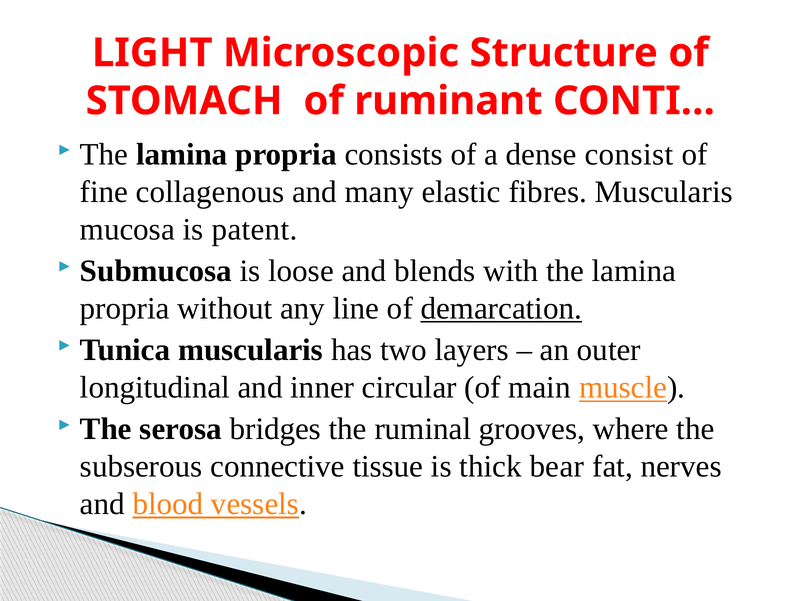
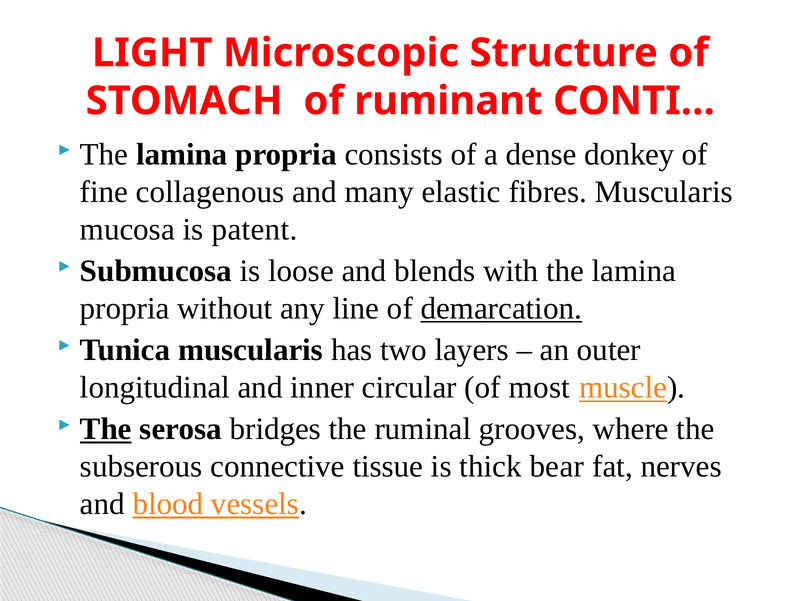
consist: consist -> donkey (629, 155)
main: main -> most (539, 387)
The underline: none -> present (106, 429)
